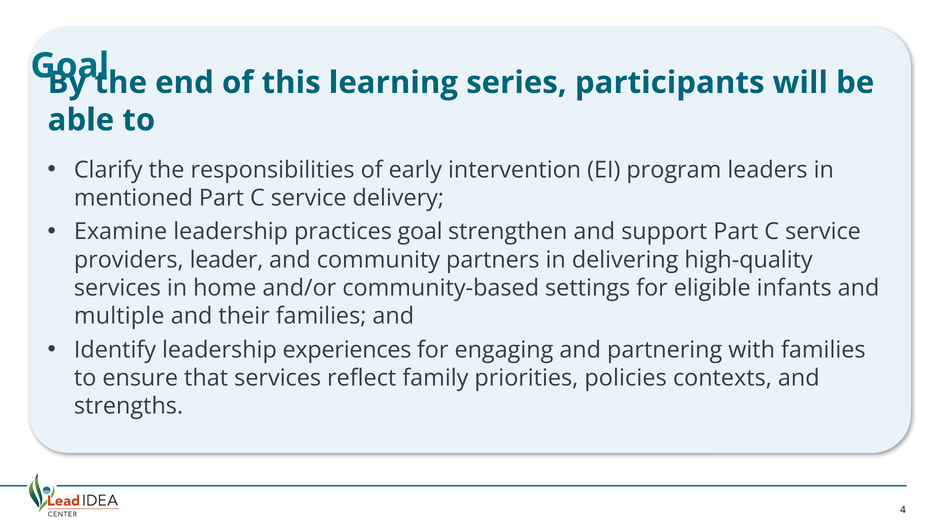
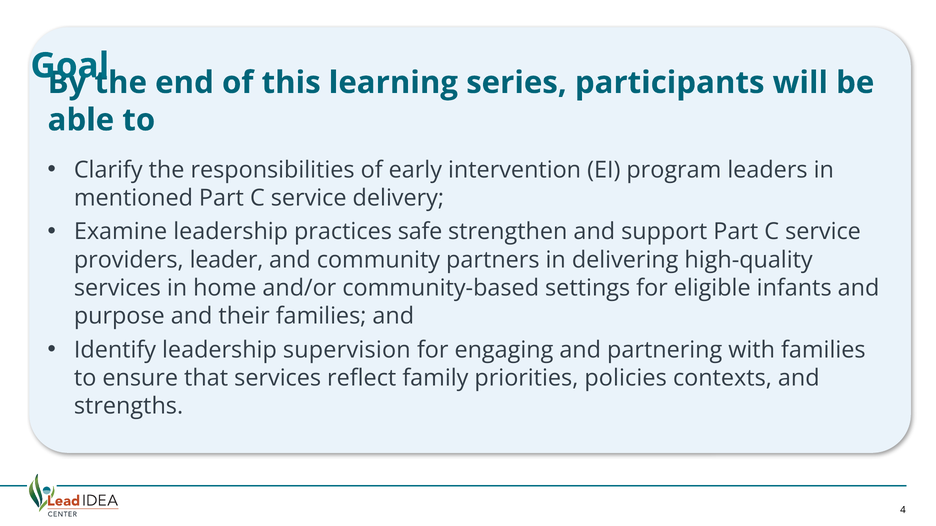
practices goal: goal -> safe (420, 232)
multiple: multiple -> purpose (119, 316)
experiences: experiences -> supervision (347, 350)
